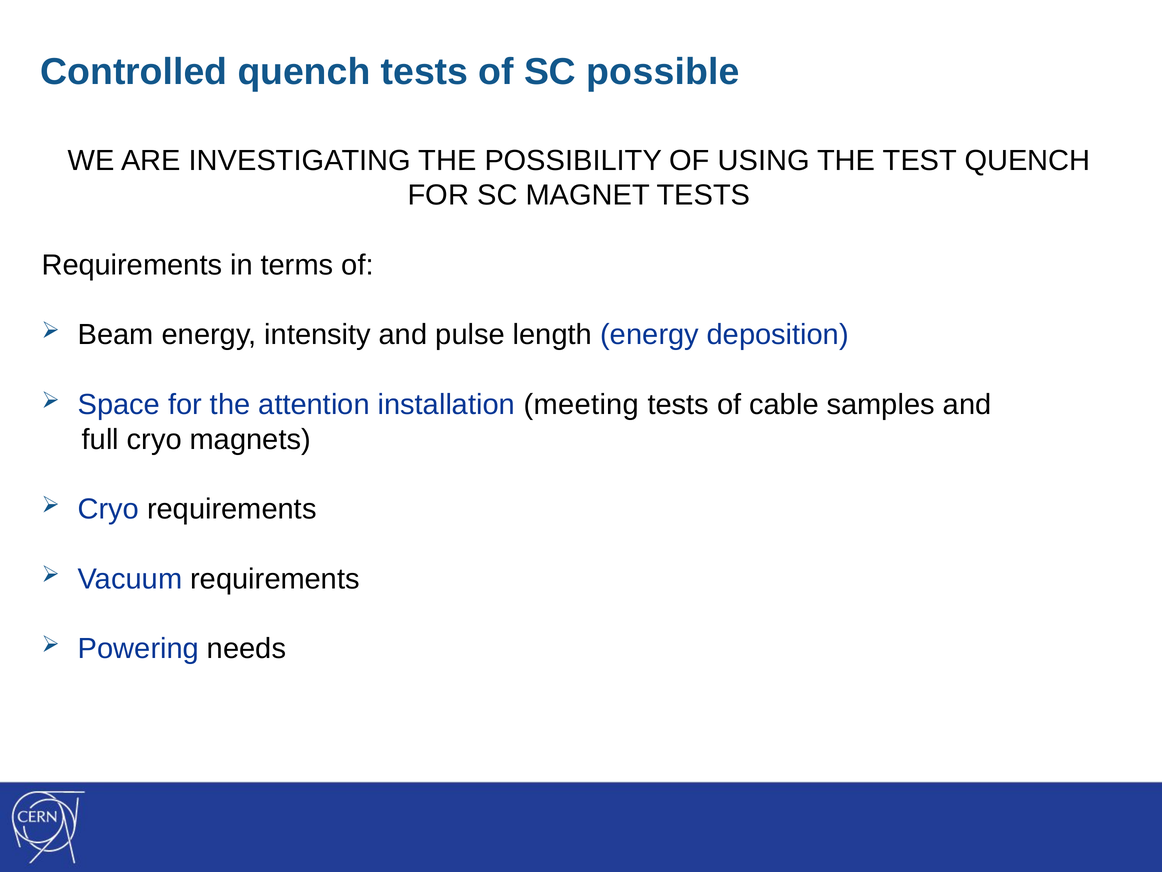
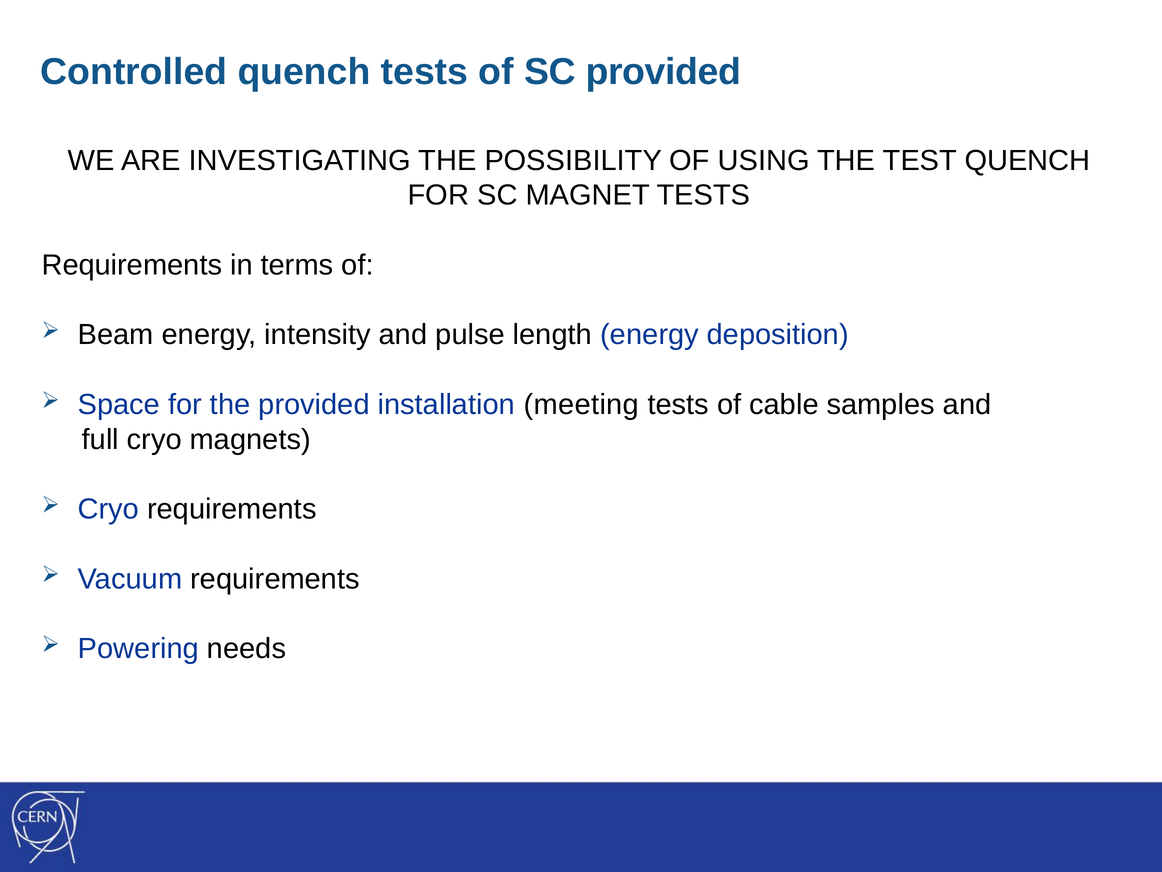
SC possible: possible -> provided (663, 72)
the attention: attention -> provided (314, 404)
